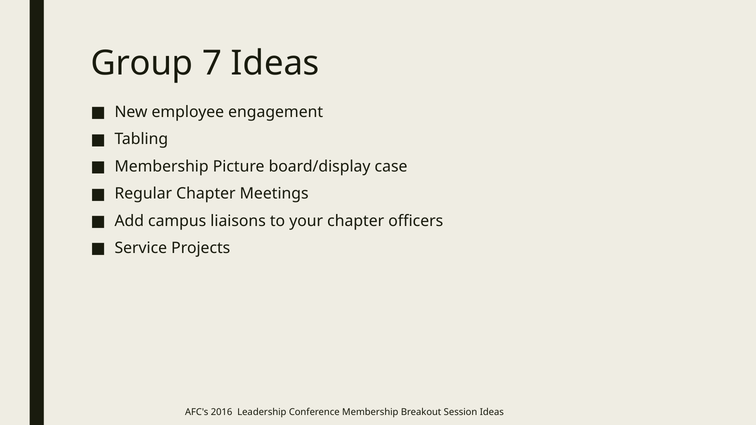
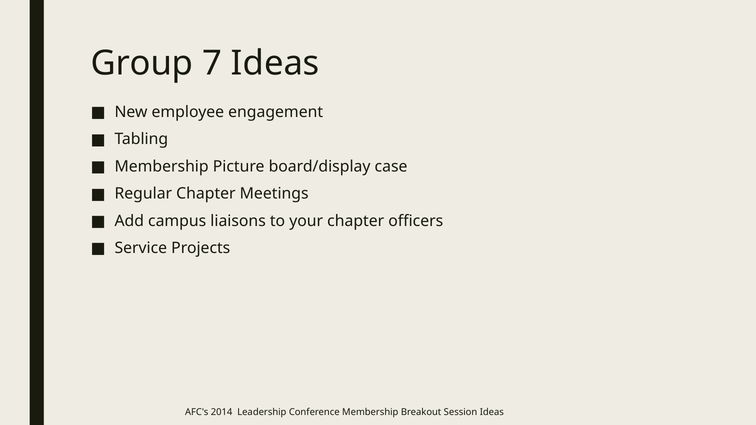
2016: 2016 -> 2014 (222, 413)
